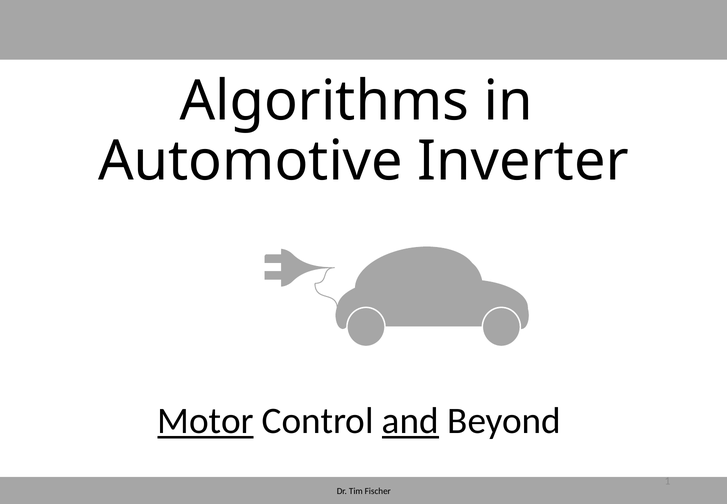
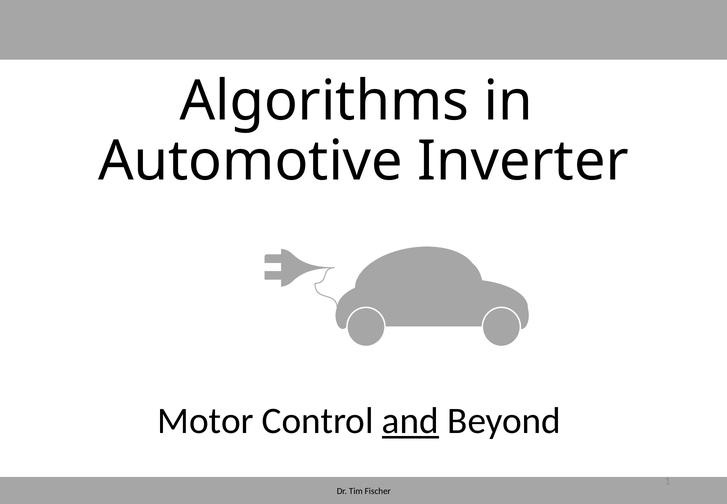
Motor underline: present -> none (205, 421)
